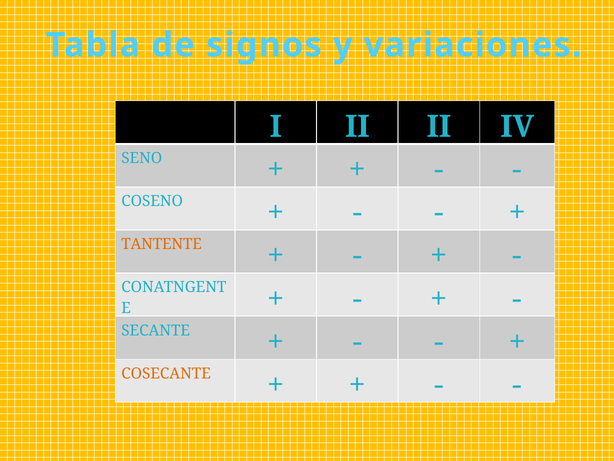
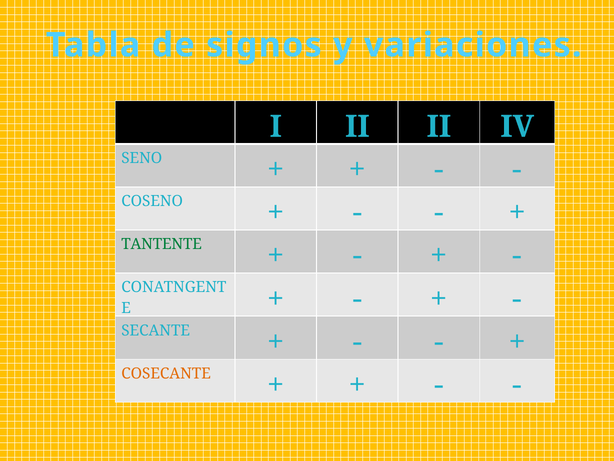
TANTENTE colour: orange -> green (162, 244)
